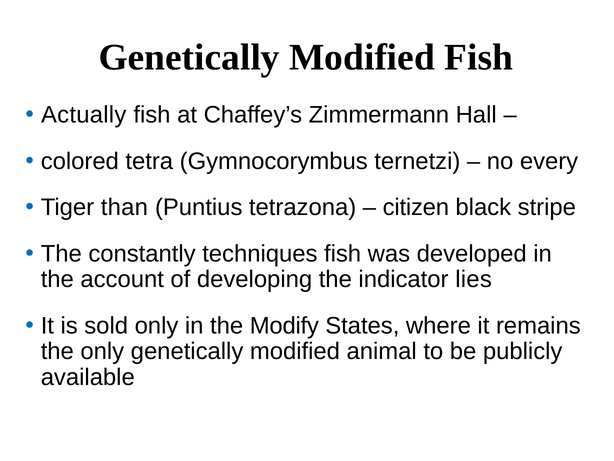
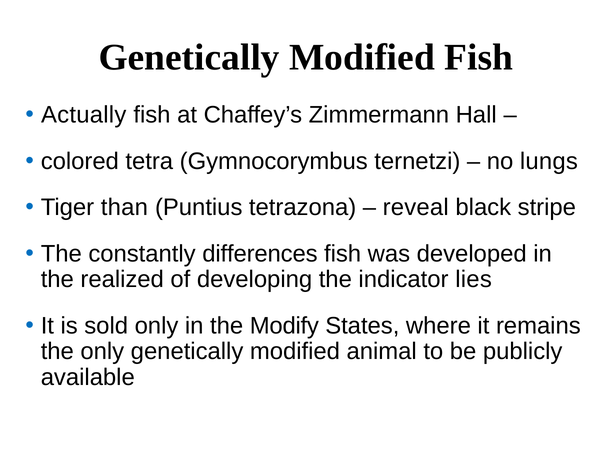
every: every -> lungs (549, 161)
citizen: citizen -> reveal (416, 207)
techniques: techniques -> differences (260, 253)
account: account -> realized (122, 279)
